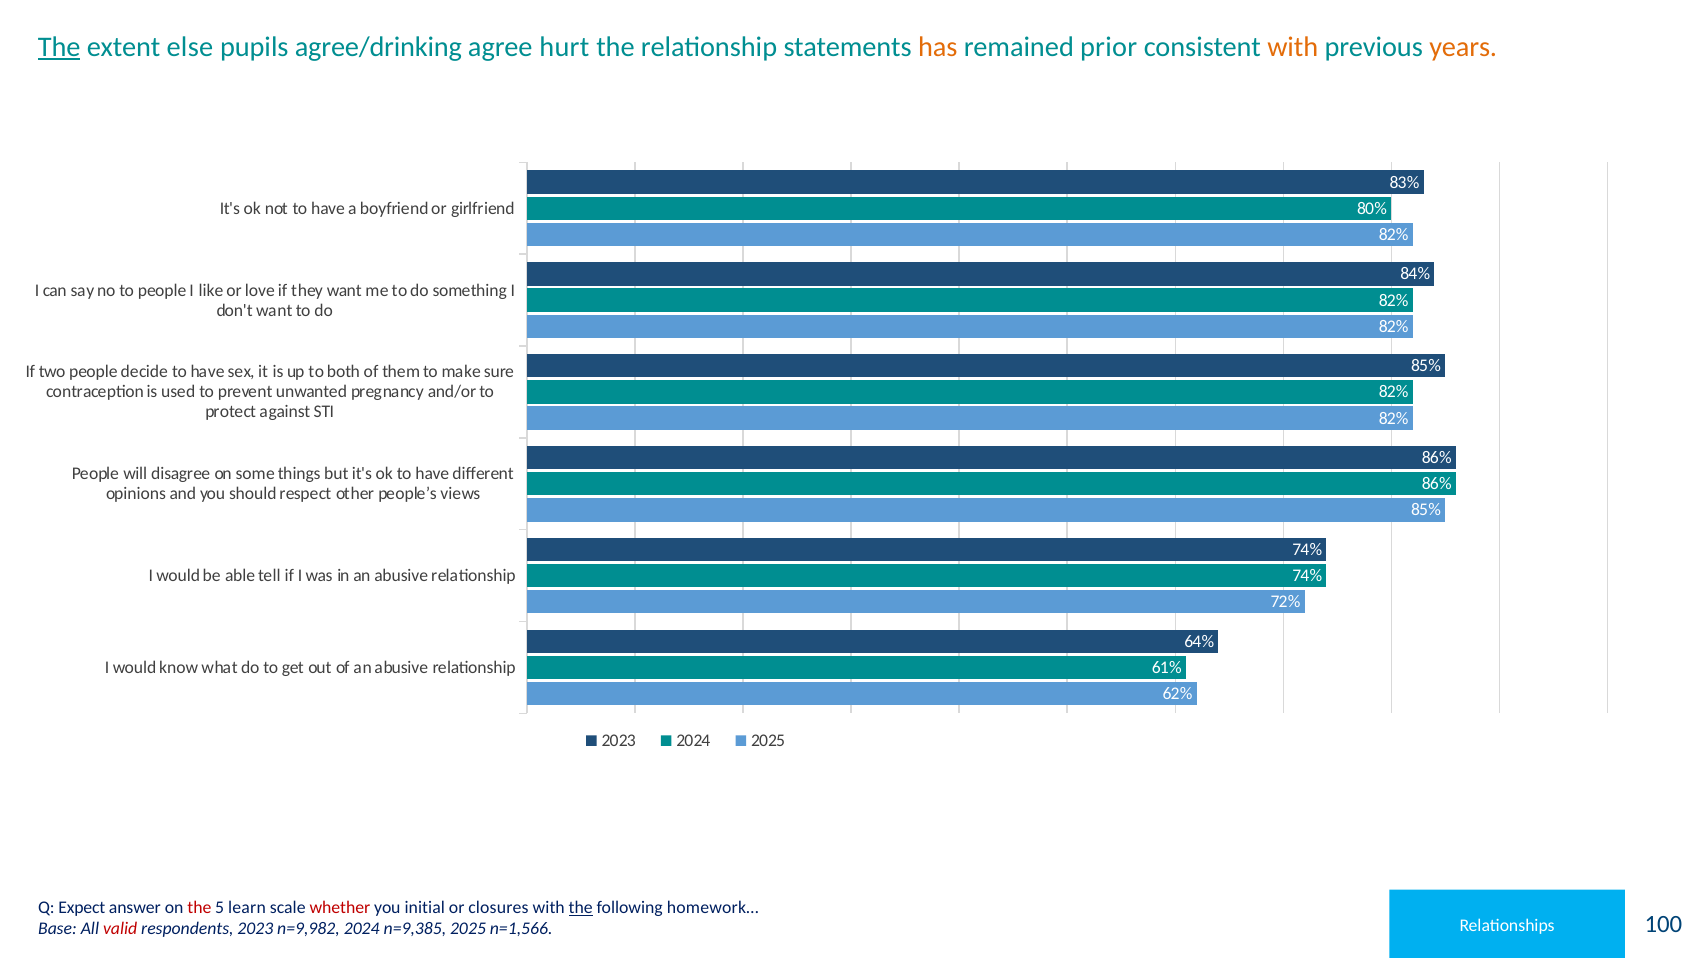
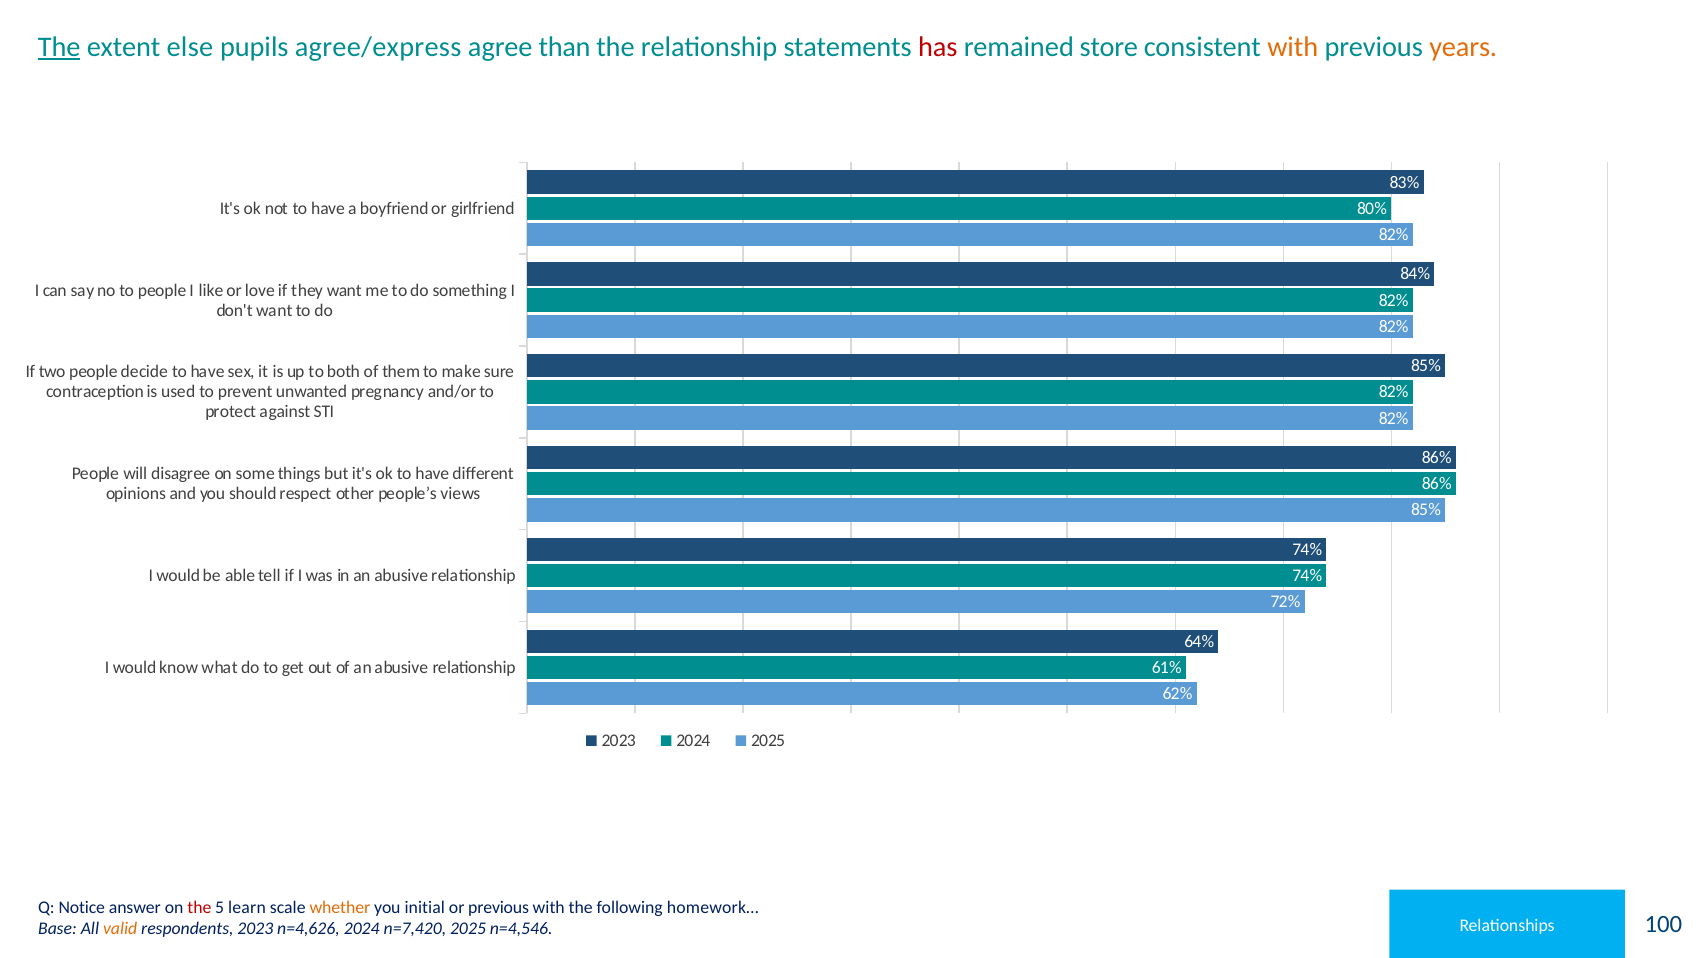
agree/drinking: agree/drinking -> agree/express (378, 47)
hurt: hurt -> than (565, 47)
has colour: orange -> red (938, 47)
prior: prior -> store (1109, 47)
Expect: Expect -> Notice (82, 908)
whether colour: red -> orange (340, 908)
or closures: closures -> previous (499, 908)
the underline: present -> none (581, 908)
valid colour: red -> orange (120, 929)
n=9,982: n=9,982 -> n=4,626 (308, 929)
n=9,385: n=9,385 -> n=7,420 (415, 929)
n=1,566: n=1,566 -> n=4,546 (521, 929)
